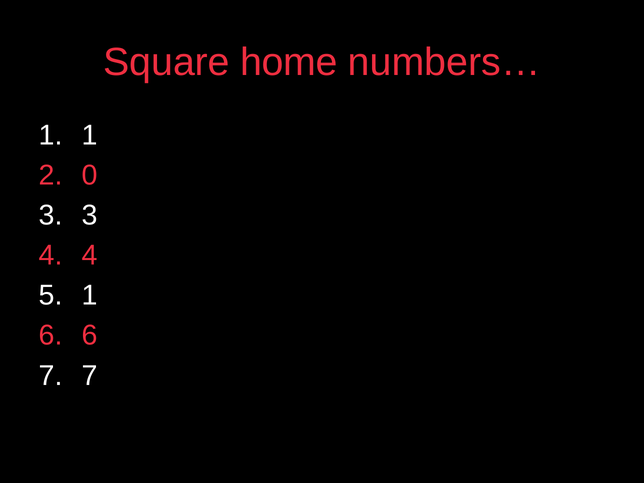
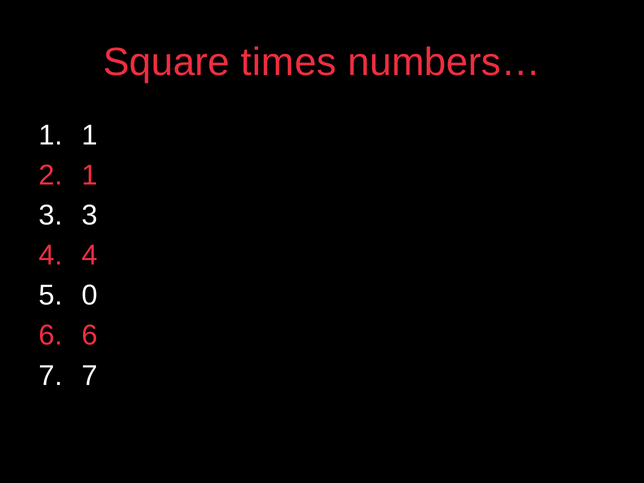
home: home -> times (289, 62)
2 0: 0 -> 1 (90, 175)
5 1: 1 -> 0 (90, 295)
